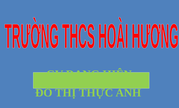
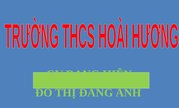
THỊ THỰC: THỰC -> ĐANG (96, 93)
